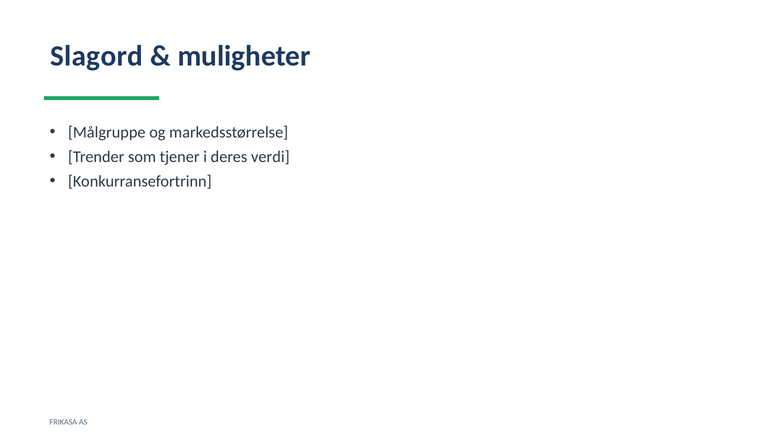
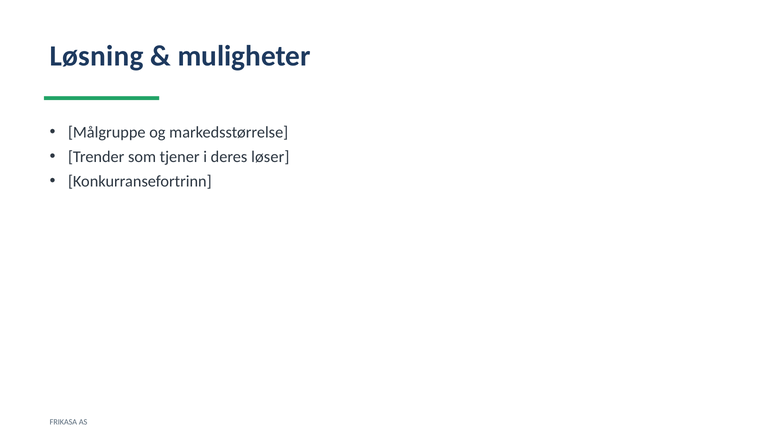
Slagord: Slagord -> Løsning (97, 56)
verdi: verdi -> løser (270, 157)
